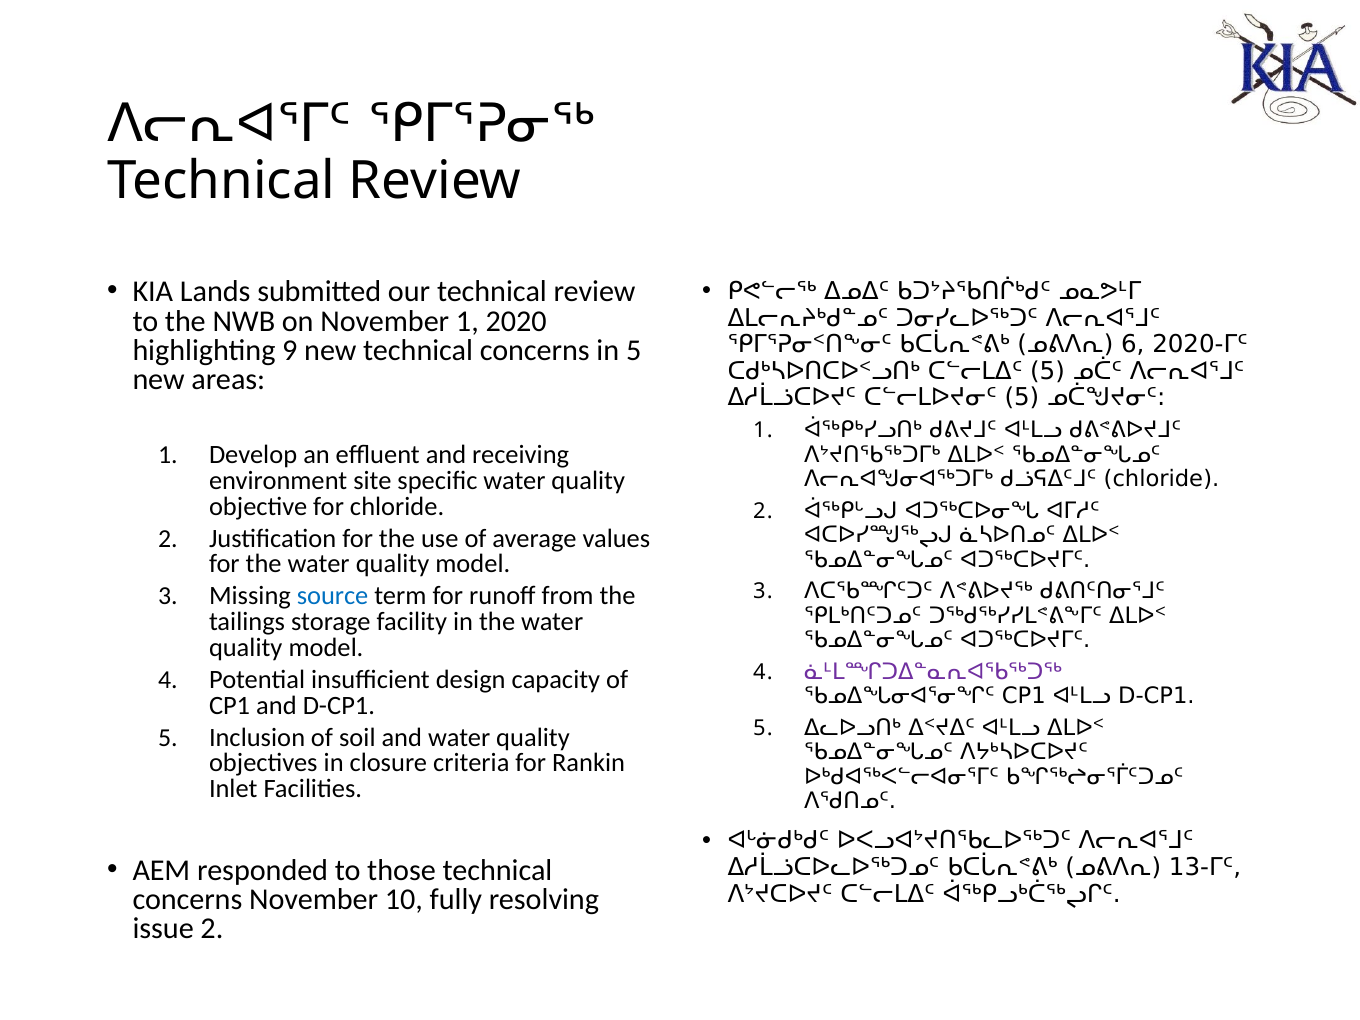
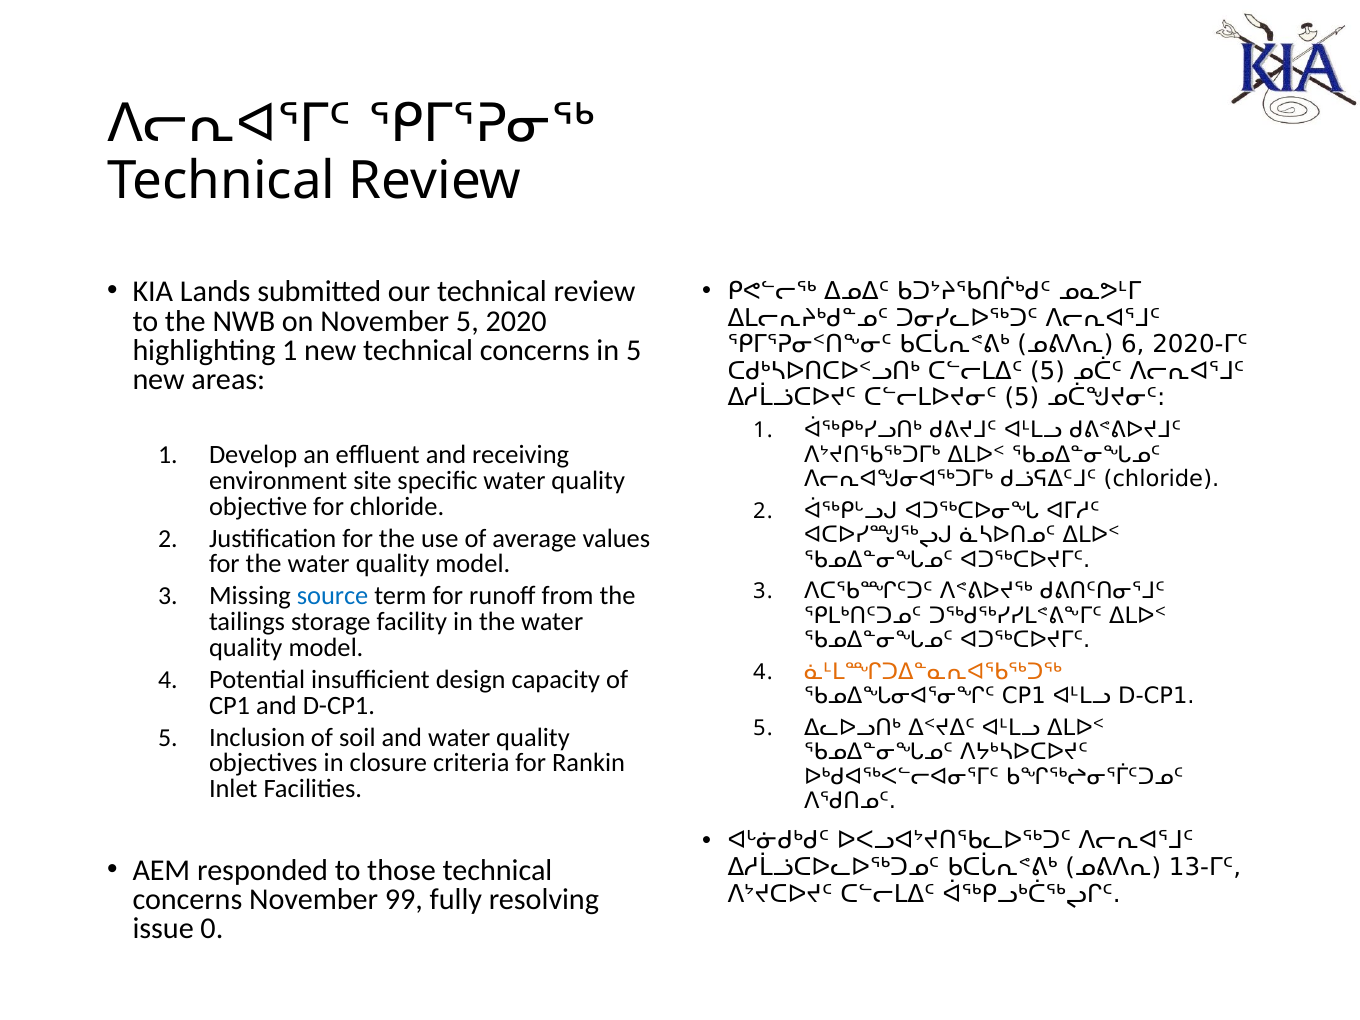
November 1: 1 -> 5 (467, 321)
highlighting 9: 9 -> 1 (290, 351)
ᓈᒻᒪᙱᑐᐃᓐᓇᕆᐊᖃᖅᑐᖅ colour: purple -> orange (933, 672)
10: 10 -> 99 (404, 900)
issue 2: 2 -> 0 (212, 929)
